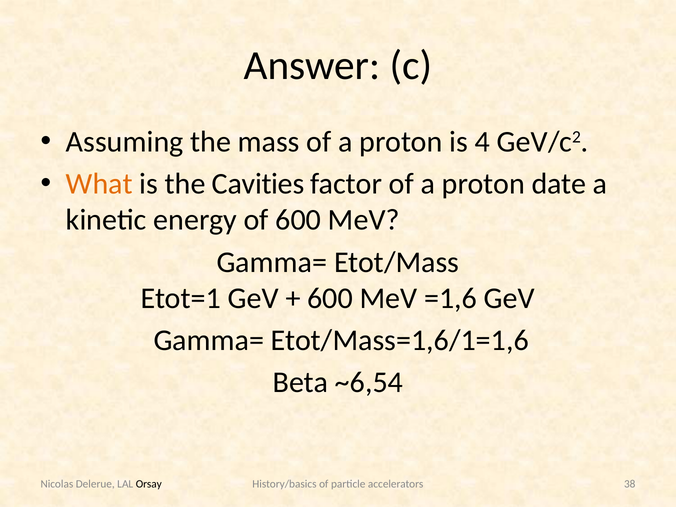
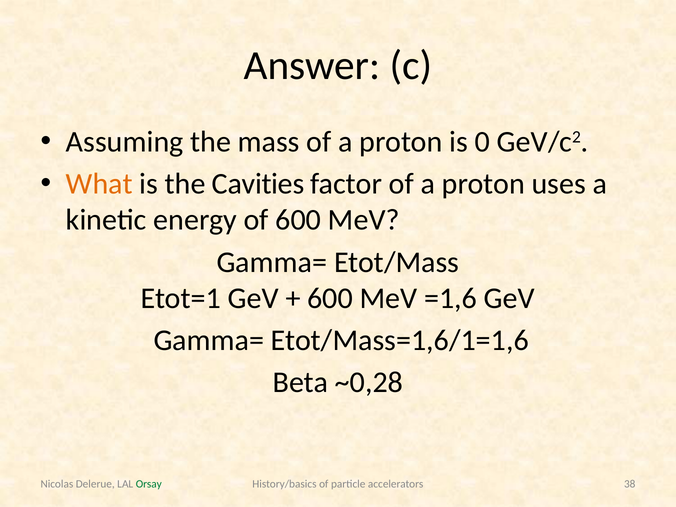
4: 4 -> 0 (482, 142)
date: date -> uses (559, 184)
~6,54: ~6,54 -> ~0,28 (369, 382)
Orsay colour: black -> green (149, 484)
